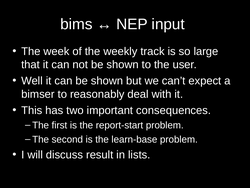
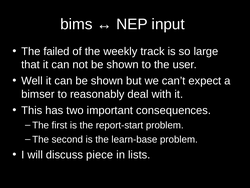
week: week -> failed (57, 51)
result: result -> piece (100, 154)
